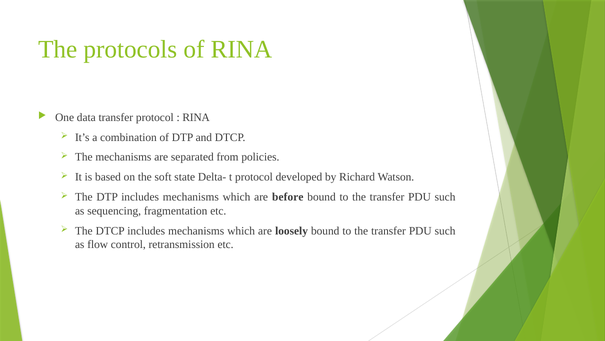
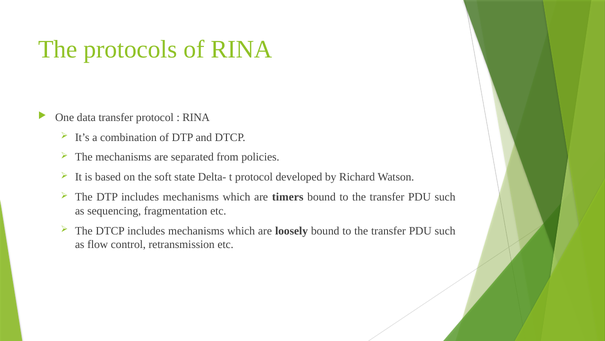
before: before -> timers (288, 197)
